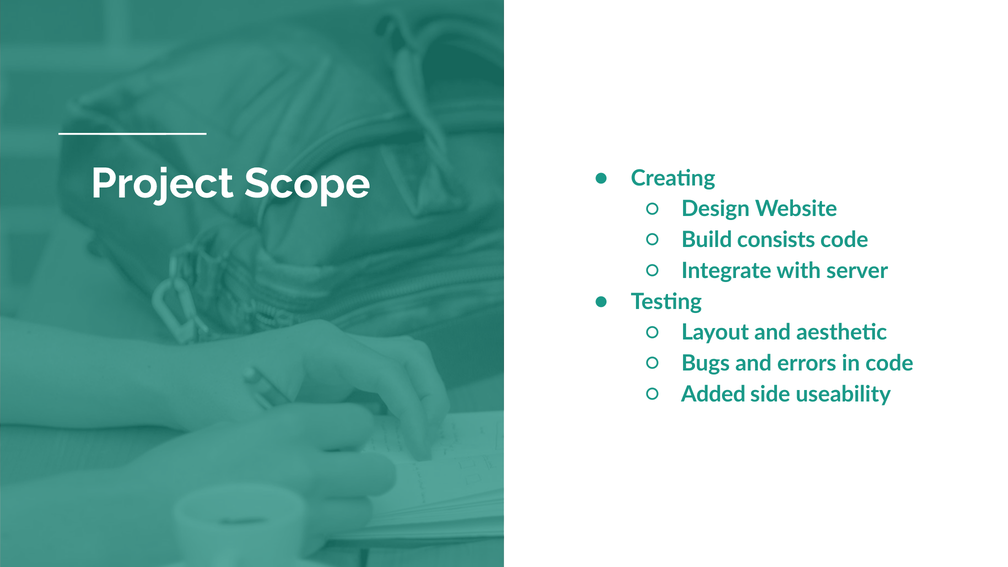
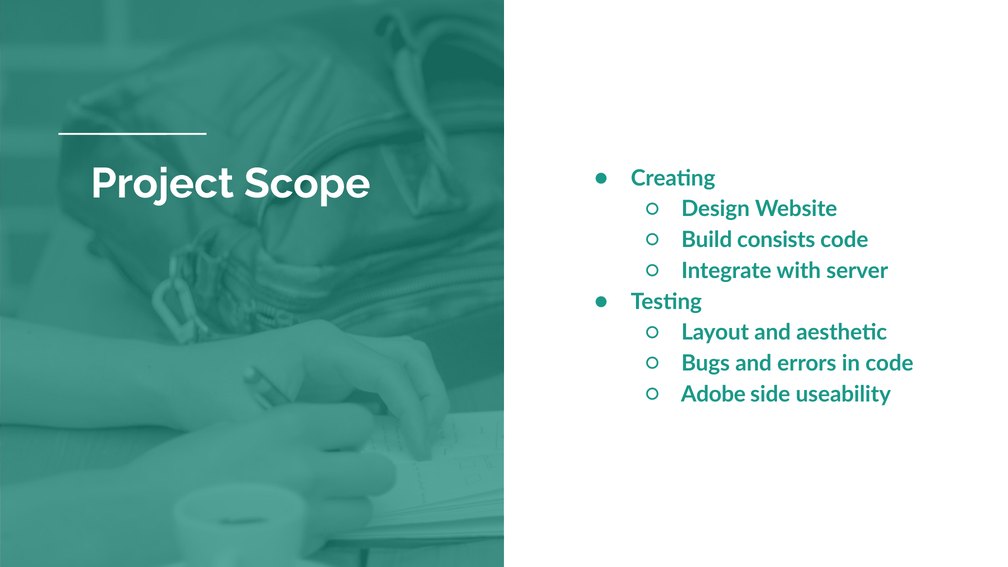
Added: Added -> Adobe (713, 394)
